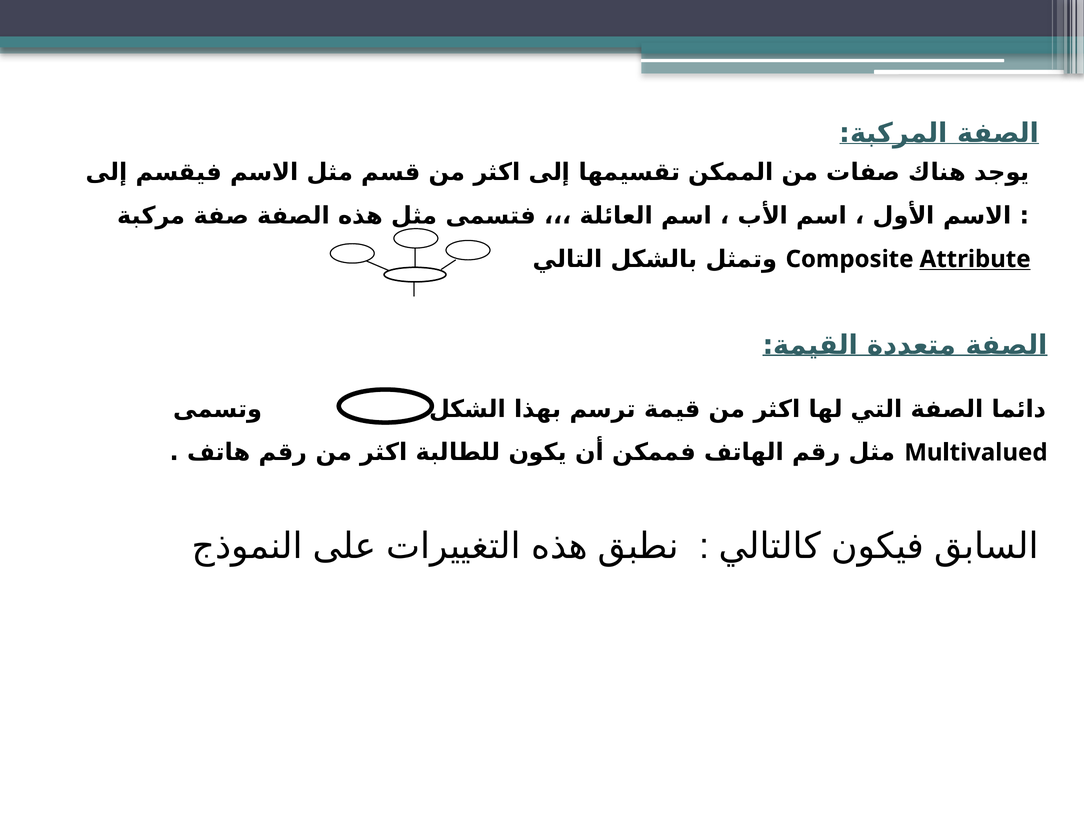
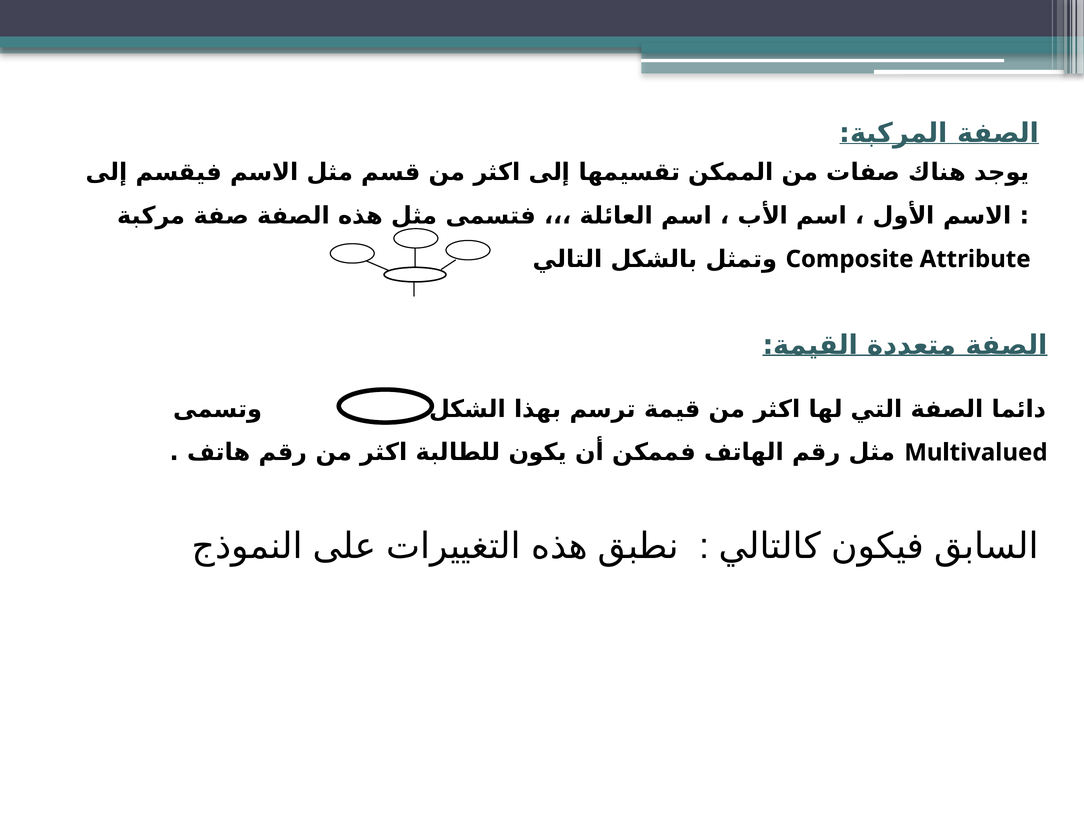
Attribute underline: present -> none (975, 259)
